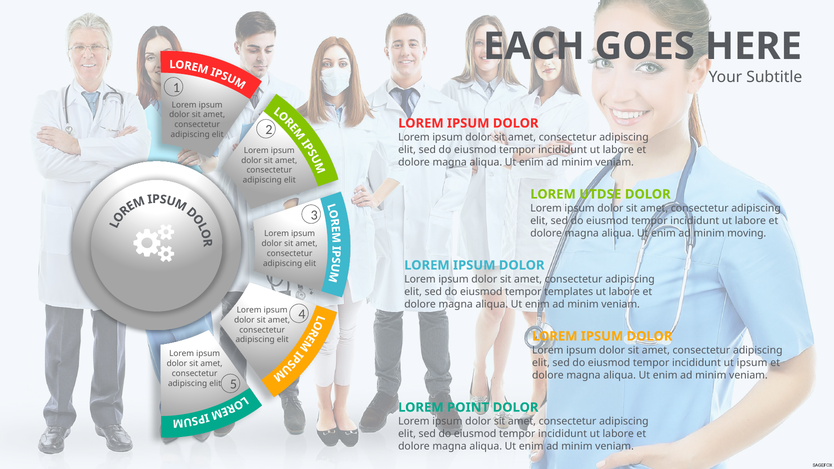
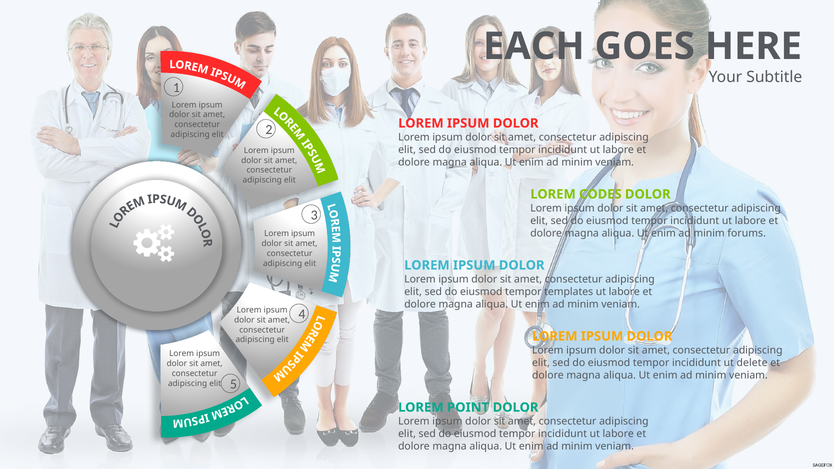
UTDSE: UTDSE -> CODES (600, 194)
moving: moving -> forums (747, 233)
ut ipsum: ipsum -> delete (752, 363)
